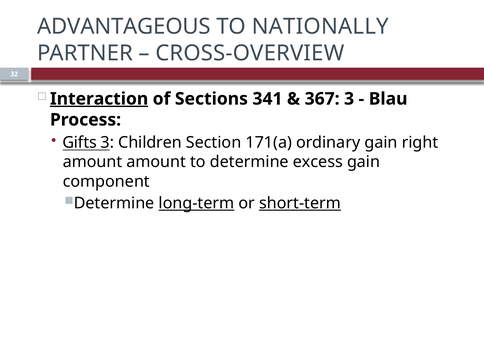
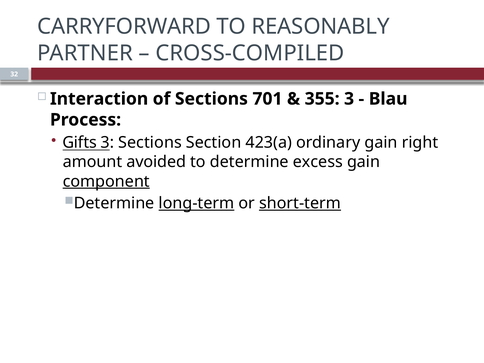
ADVANTAGEOUS: ADVANTAGEOUS -> CARRYFORWARD (124, 27)
NATIONALLY: NATIONALLY -> REASONABLY (321, 27)
CROSS-OVERVIEW: CROSS-OVERVIEW -> CROSS-COMPILED (250, 53)
Interaction underline: present -> none (99, 99)
341: 341 -> 701 (267, 99)
367: 367 -> 355 (322, 99)
3 Children: Children -> Sections (150, 143)
171(a: 171(a -> 423(a (269, 143)
amount amount: amount -> avoided (156, 162)
component underline: none -> present (106, 181)
